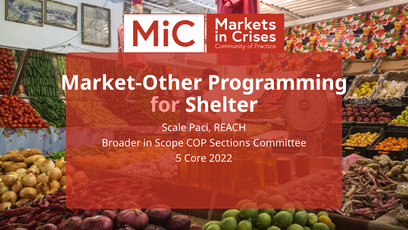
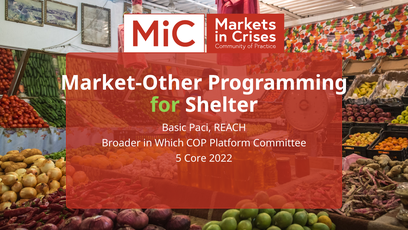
for colour: pink -> light green (165, 105)
Scale: Scale -> Basic (174, 128)
Scope: Scope -> Which (169, 143)
Sections: Sections -> Platform (230, 143)
